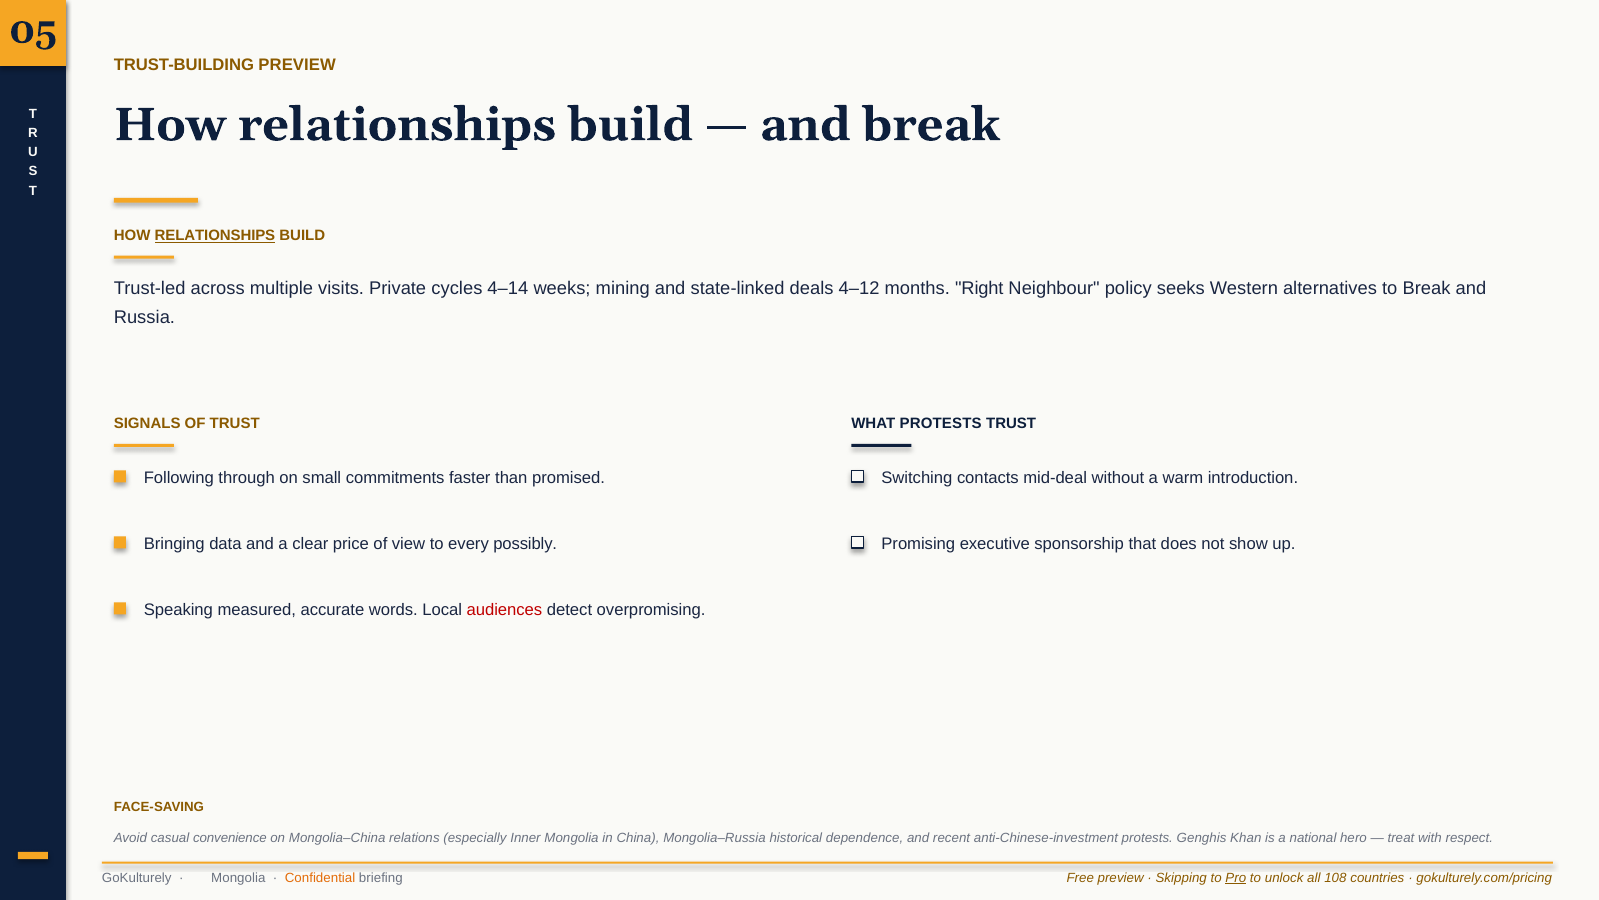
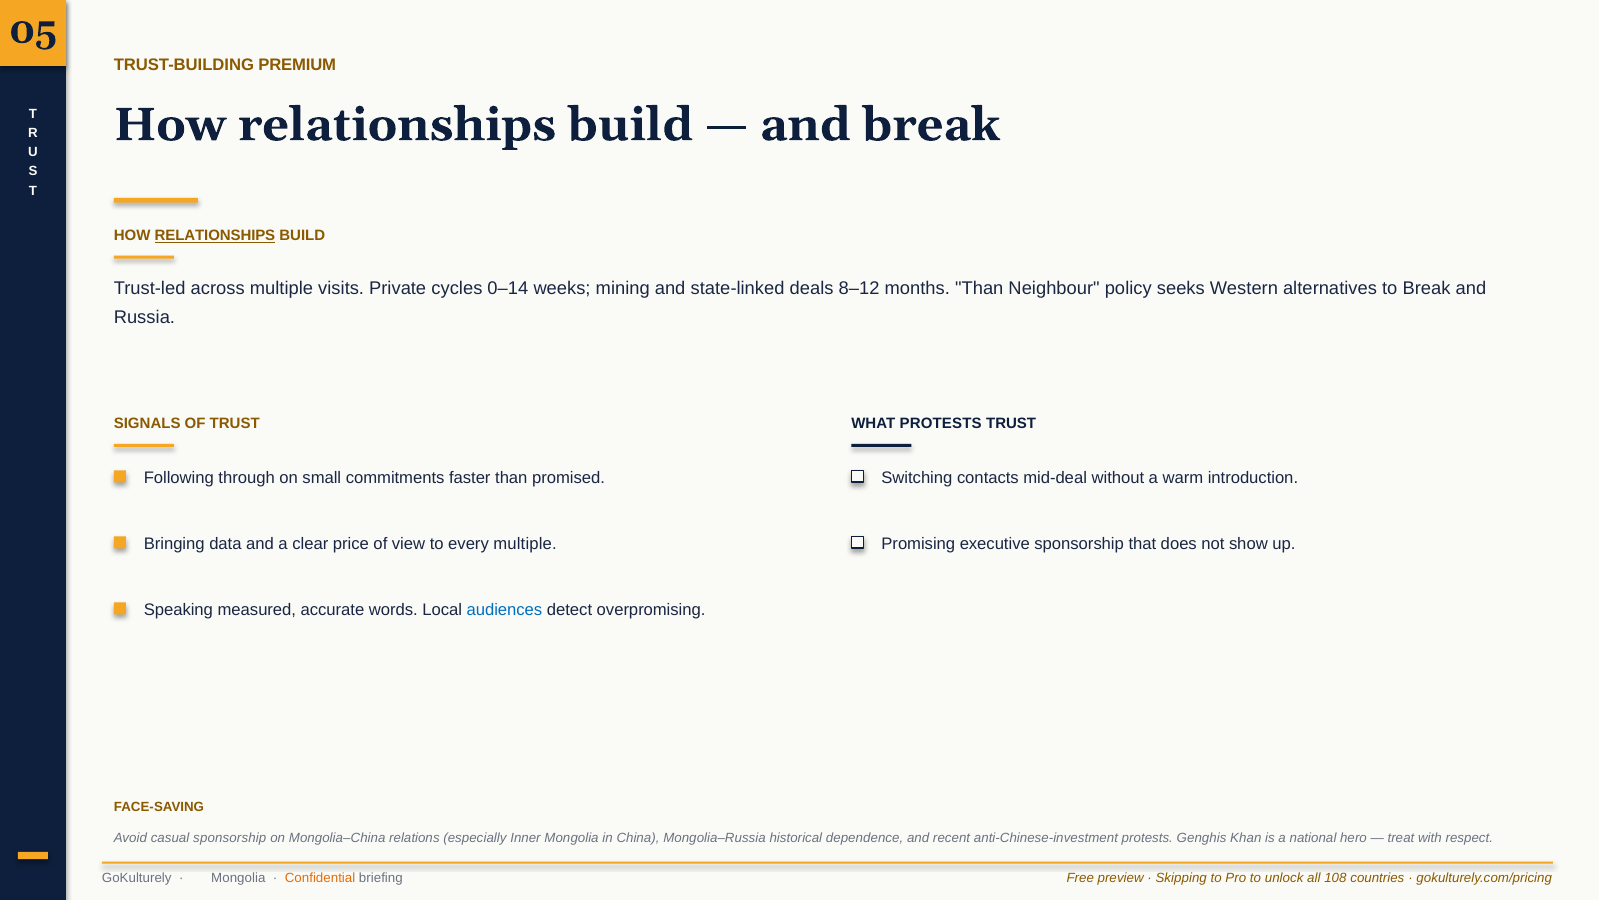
TRUST-BUILDING PREVIEW: PREVIEW -> PREMIUM (297, 65)
4–14: 4–14 -> 0–14 (508, 289)
4–12: 4–12 -> 8–12 (859, 289)
months Right: Right -> Than (979, 289)
every possibly: possibly -> multiple (525, 544)
audiences colour: red -> blue (504, 610)
casual convenience: convenience -> sponsorship (230, 837)
Pro underline: present -> none (1236, 877)
